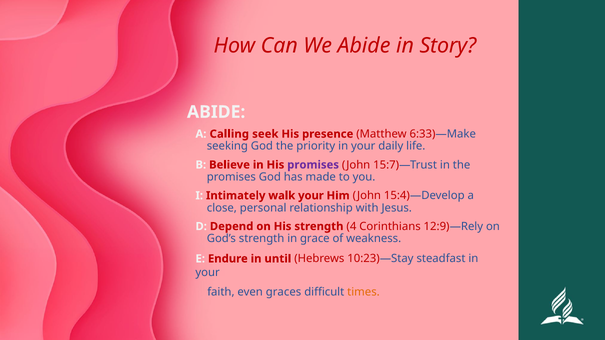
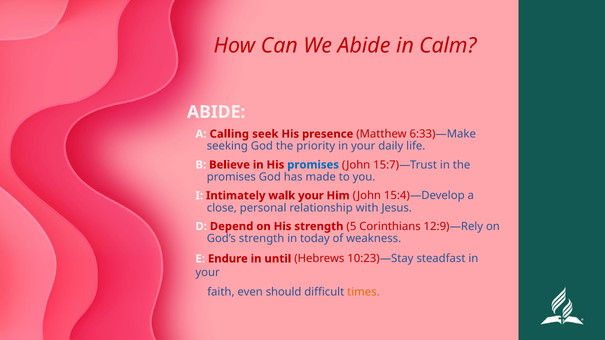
Story: Story -> Calm (448, 46)
promises colour: purple -> blue (313, 165)
4: 4 -> 5 (351, 227)
grace: grace -> today (315, 239)
graces: graces -> should (284, 292)
